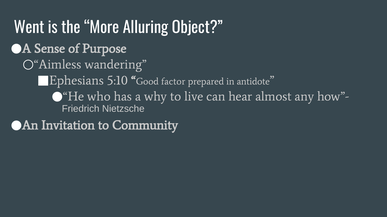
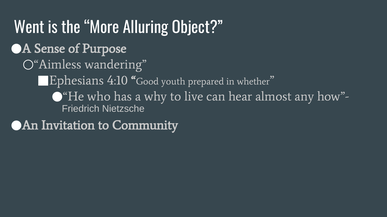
5:10: 5:10 -> 4:10 (117, 81)
factor: factor -> youth (173, 82)
antidote: antidote -> whether (253, 82)
